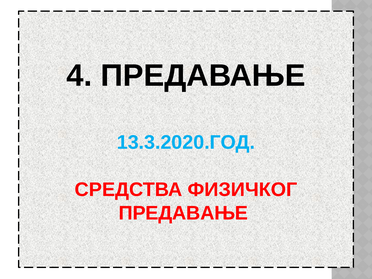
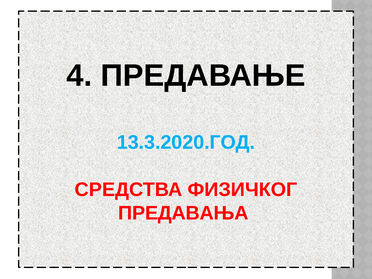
ПРЕДАВАЊЕ: ПРЕДАВАЊЕ -> ПРЕДАВАЊА (183, 213)
